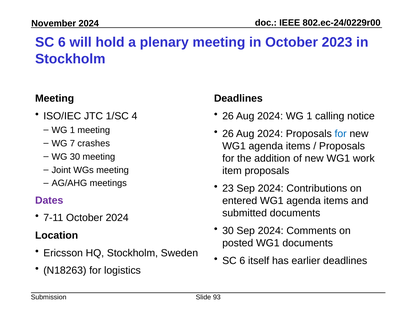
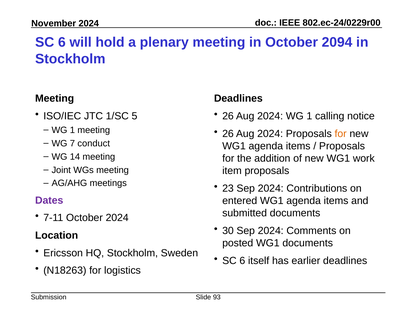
2023: 2023 -> 2094 (337, 42)
4: 4 -> 5 (134, 116)
for colour: blue -> orange (341, 134)
crashes: crashes -> conduct (94, 143)
WG 30: 30 -> 14 (75, 157)
